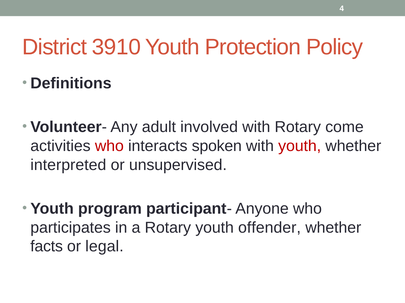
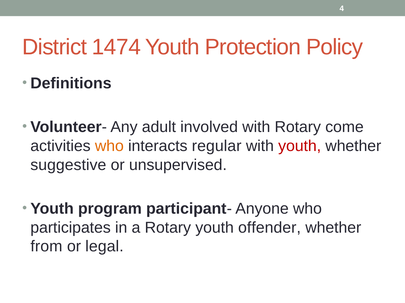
3910: 3910 -> 1474 (116, 47)
who colour: red -> orange (109, 146)
spoken: spoken -> regular (217, 146)
interpreted: interpreted -> suggestive (68, 165)
facts: facts -> from (46, 247)
